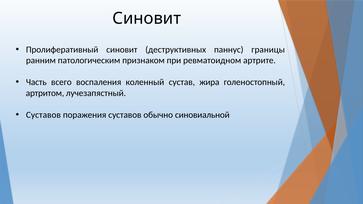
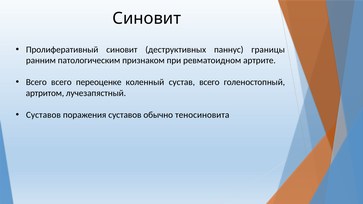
Часть: Часть -> Всего (36, 82)
воспаления: воспаления -> переоценке (99, 82)
сустав жира: жира -> всего (209, 82)
синовиальной: синовиальной -> теносиновита (202, 115)
